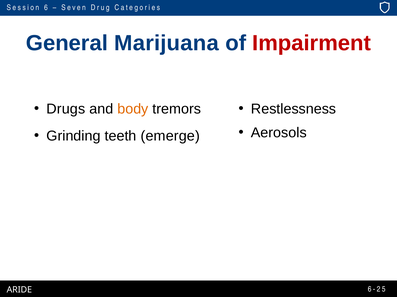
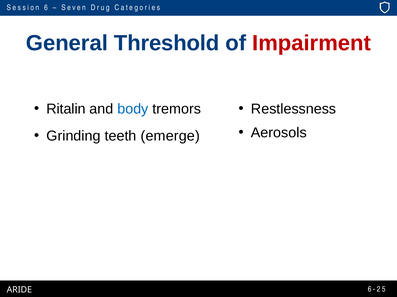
Marijuana: Marijuana -> Threshold (167, 43)
Drugs: Drugs -> Ritalin (66, 109)
body colour: orange -> blue (133, 109)
